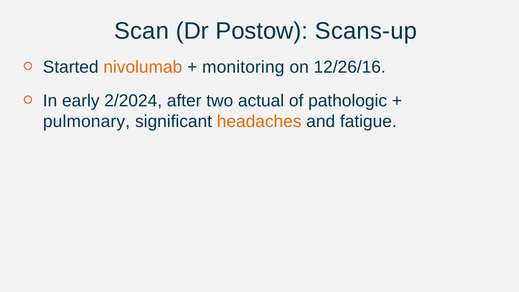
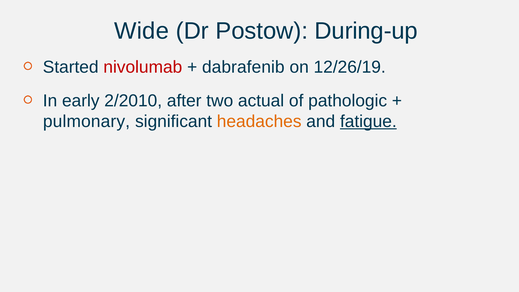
Scan: Scan -> Wide (141, 31)
Scans-up: Scans-up -> During-up (366, 31)
nivolumab colour: orange -> red (143, 67)
monitoring: monitoring -> dabrafenib (243, 67)
12/26/16: 12/26/16 -> 12/26/19 (350, 67)
2/2024: 2/2024 -> 2/2010 (133, 101)
fatigue underline: none -> present (368, 121)
